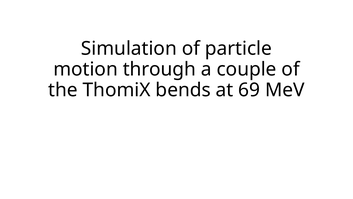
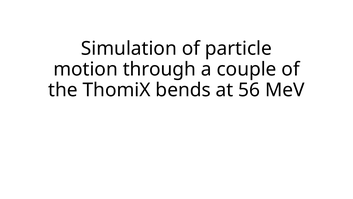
69: 69 -> 56 (249, 90)
